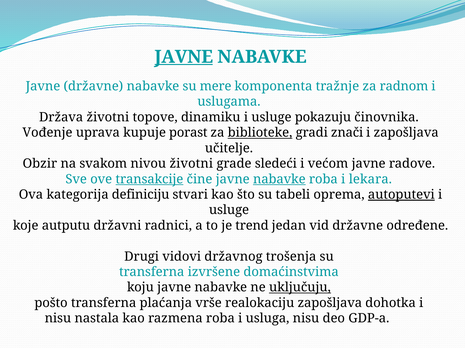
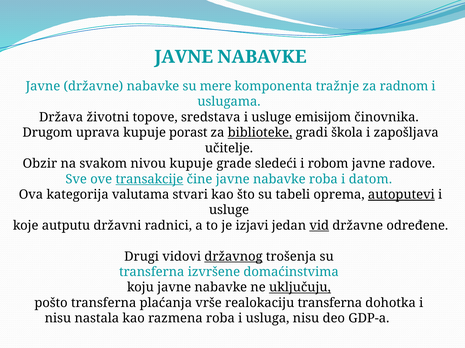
JAVNE underline: present -> none (184, 57)
dinamiku: dinamiku -> sredstava (211, 117)
pokazuju: pokazuju -> emisijom (323, 117)
Vođenje: Vođenje -> Drugom (47, 133)
znači: znači -> škola (347, 133)
nivou životni: životni -> kupuje (191, 164)
većom: većom -> robom (328, 164)
nabavke underline: present -> none (279, 179)
lekara: lekara -> datom (370, 179)
definiciju: definiciju -> valutama (141, 195)
trend: trend -> izjavi (252, 226)
vid underline: none -> present (319, 226)
državnog underline: none -> present (233, 257)
realokaciju zapošljava: zapošljava -> transferna (330, 304)
